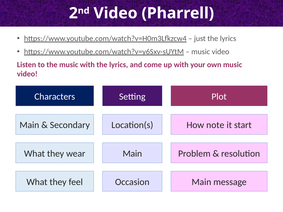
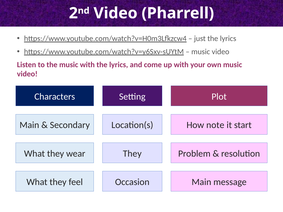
Main: Main -> They (132, 154)
